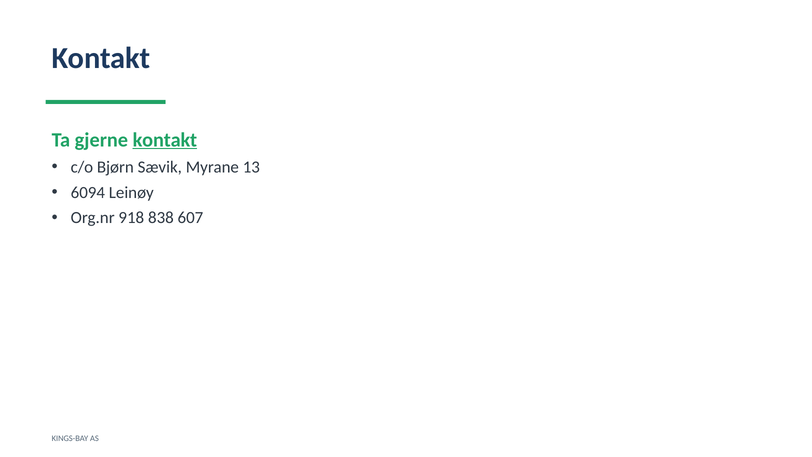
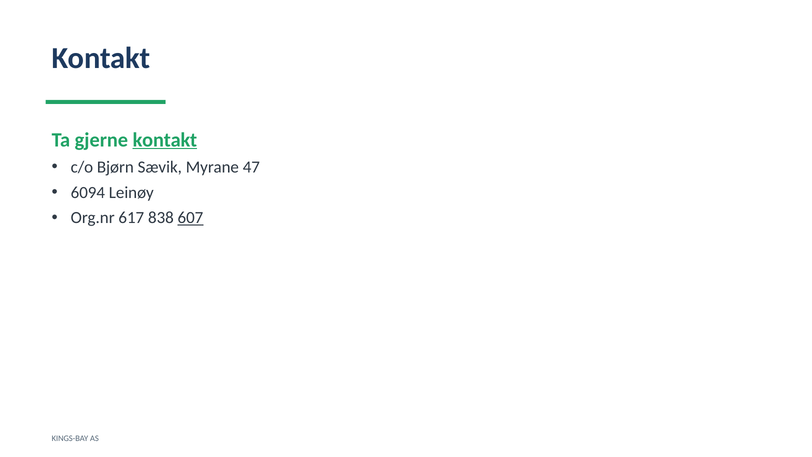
13: 13 -> 47 (251, 167)
918: 918 -> 617 (131, 218)
607 underline: none -> present (190, 218)
